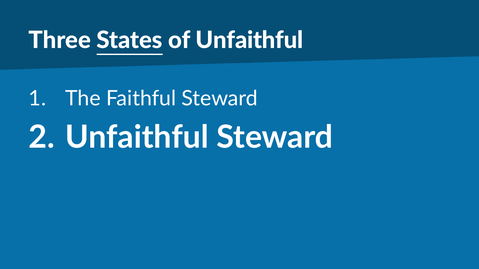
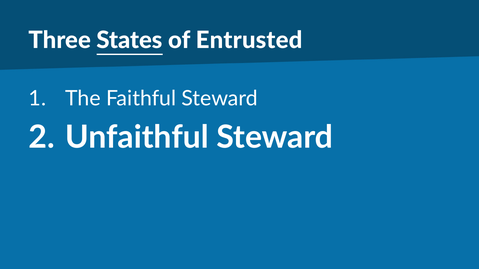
of Unfaithful: Unfaithful -> Entrusted (249, 40)
